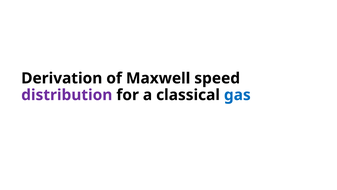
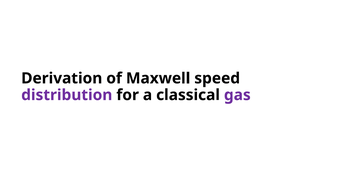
gas colour: blue -> purple (237, 95)
